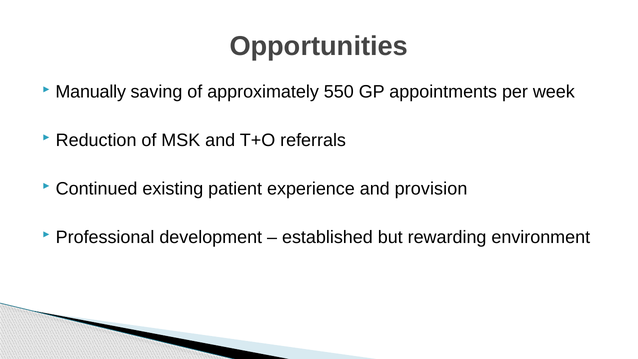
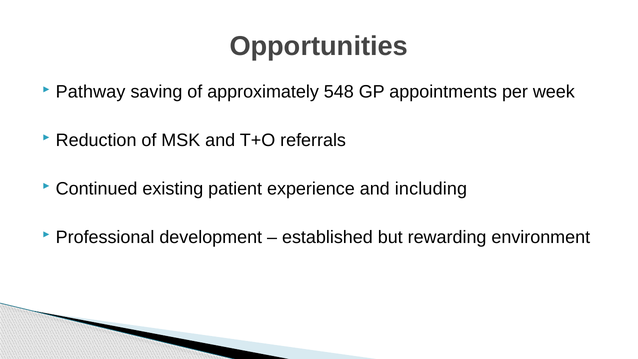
Manually: Manually -> Pathway (91, 92)
550: 550 -> 548 (339, 92)
provision: provision -> including (431, 189)
